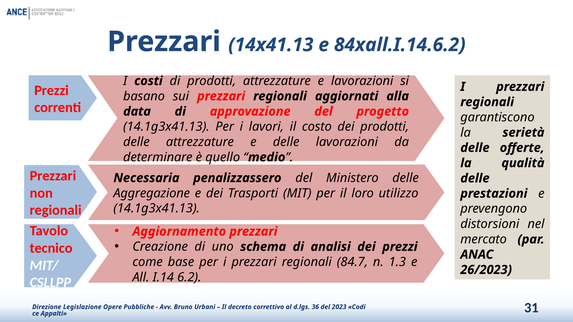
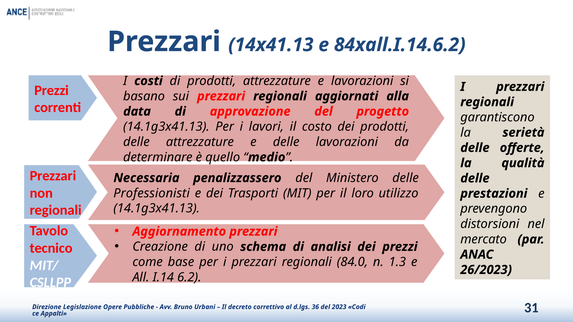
Aggregazione: Aggregazione -> Professionisti (152, 193)
84.7: 84.7 -> 84.0 (352, 262)
